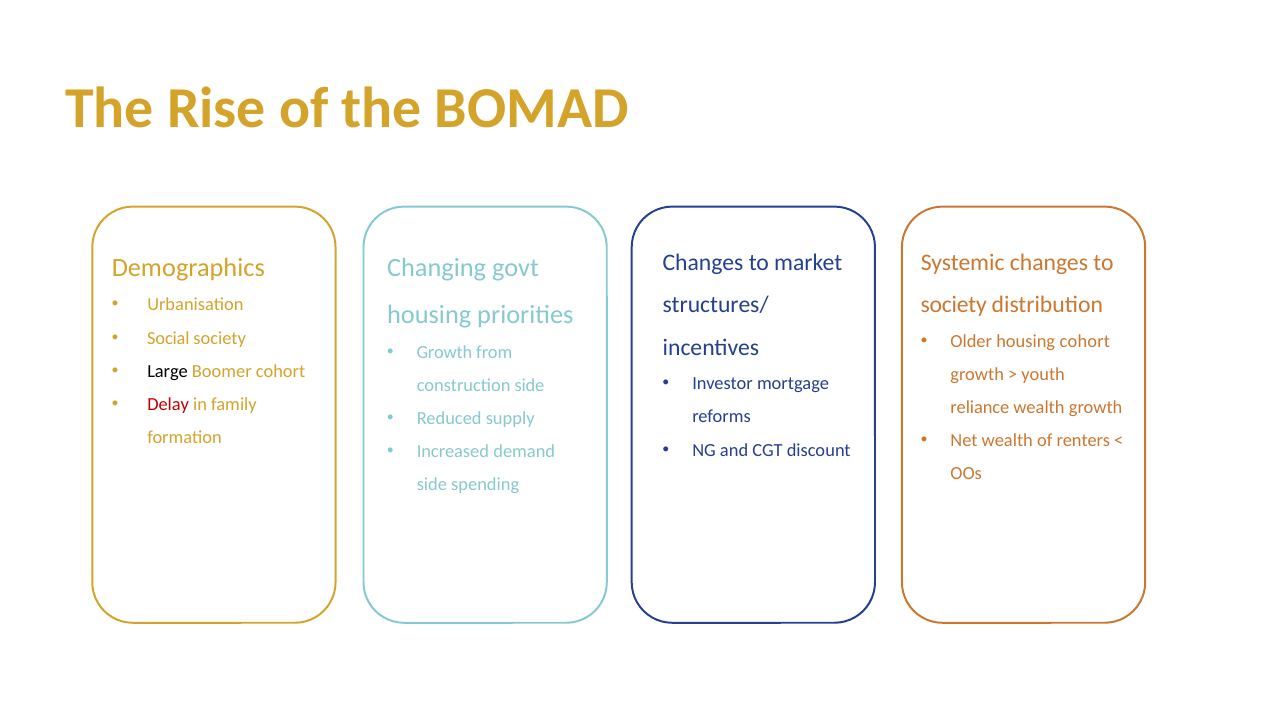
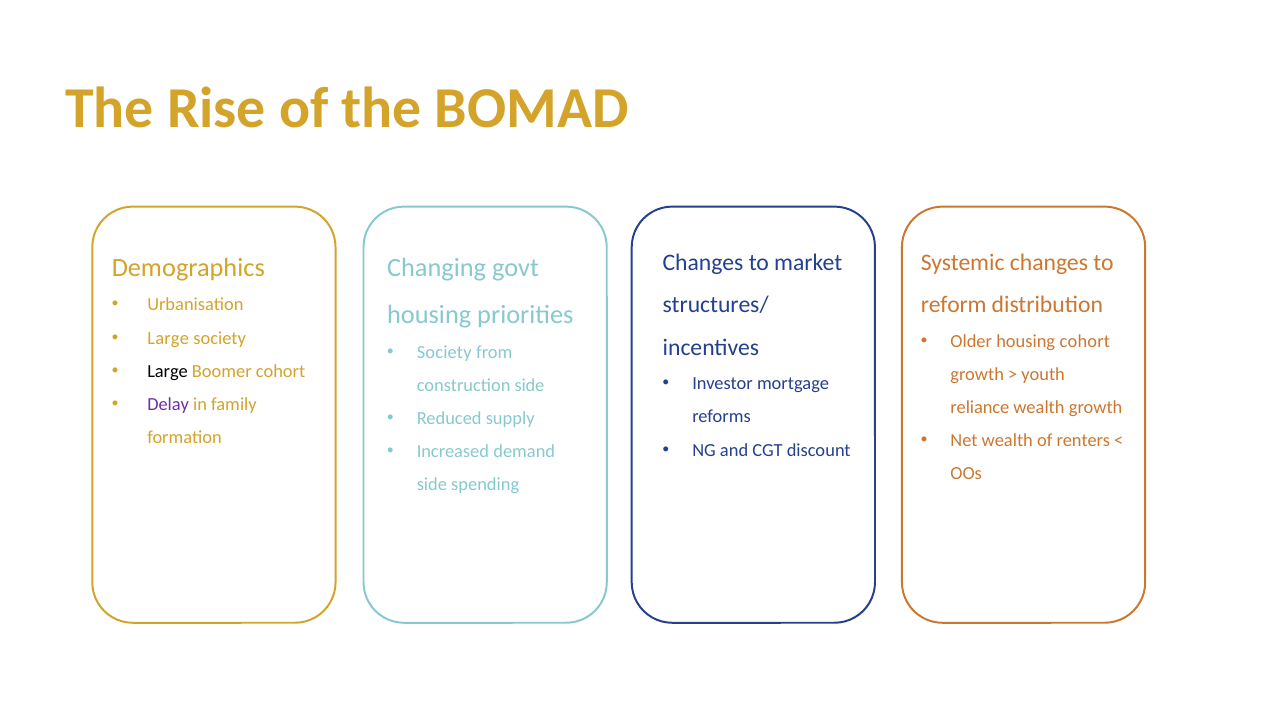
society: society -> reform (954, 305)
Social: Social -> Large (168, 338)
Growth: Growth -> Society (444, 352)
Delay colour: red -> purple (168, 404)
